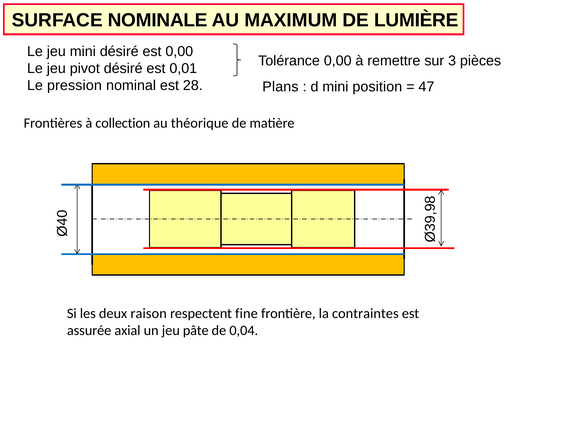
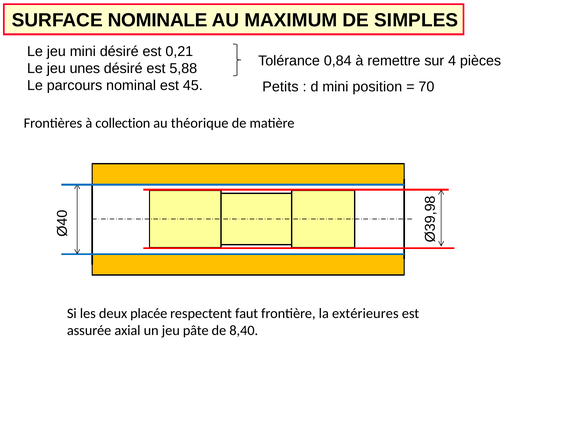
LUMIÈRE: LUMIÈRE -> SIMPLES (416, 20)
est 0,00: 0,00 -> 0,21 (179, 51)
Tolérance 0,00: 0,00 -> 0,84 (338, 61)
sur 3: 3 -> 4 (452, 61)
pivot: pivot -> unes (85, 68)
0,01: 0,01 -> 5,88 (183, 68)
pression: pression -> parcours (75, 85)
28: 28 -> 45 (193, 85)
Plans: Plans -> Petits (280, 87)
47: 47 -> 70 (426, 87)
raison: raison -> placée (149, 313)
fine: fine -> faut (247, 313)
contraintes: contraintes -> extérieures (365, 313)
0,04: 0,04 -> 8,40 (244, 330)
